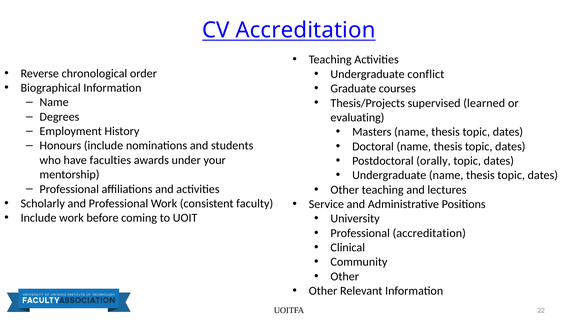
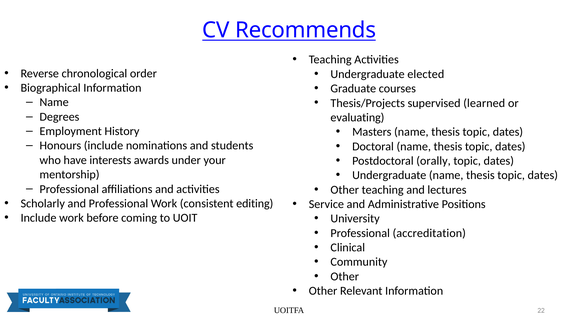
CV Accreditation: Accreditation -> Recommends (306, 30)
conflict: conflict -> elected (426, 74)
faculties: faculties -> interests (110, 160)
faculty: faculty -> editing (255, 204)
